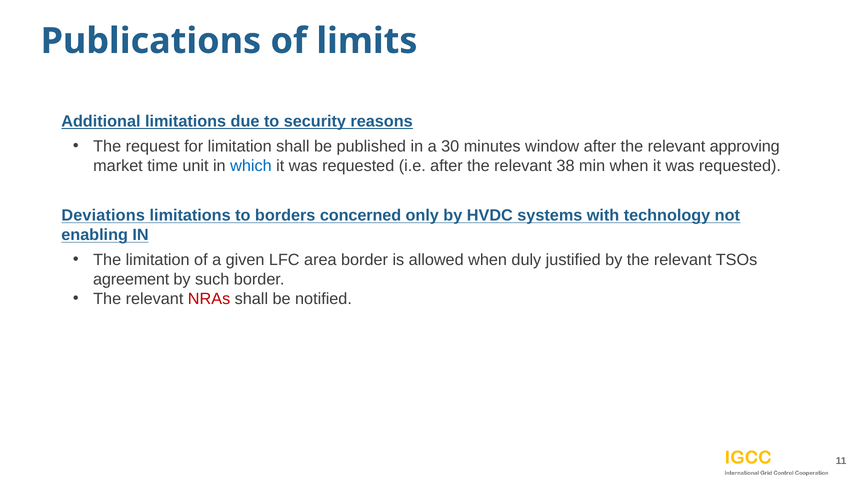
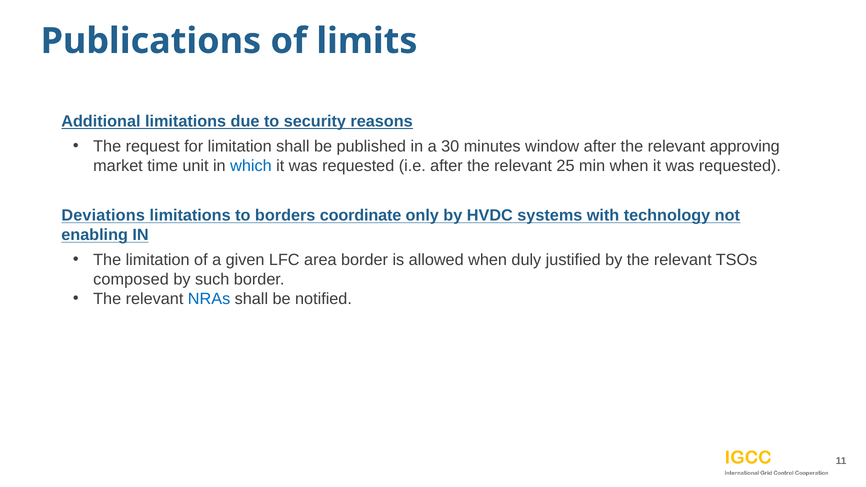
38: 38 -> 25 (566, 166)
concerned: concerned -> coordinate (361, 216)
agreement: agreement -> composed (131, 280)
NRAs colour: red -> blue (209, 299)
